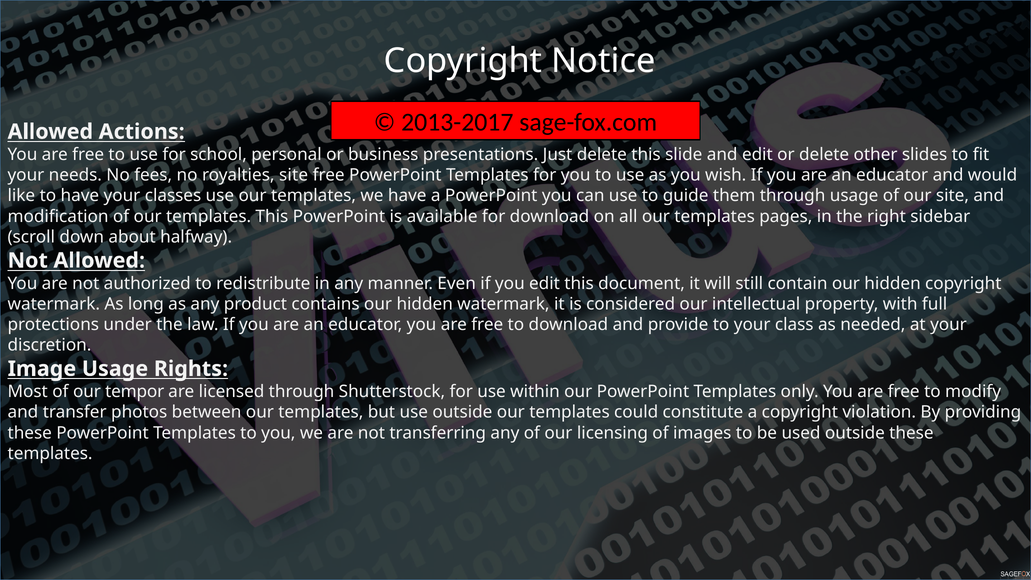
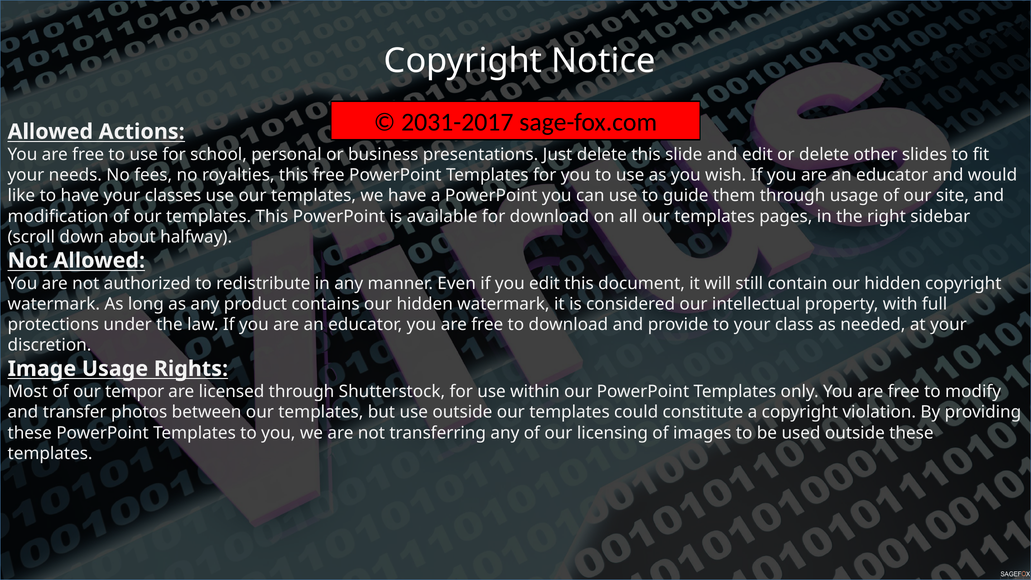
2013-2017: 2013-2017 -> 2031-2017 (457, 122)
royalties site: site -> this (294, 175)
